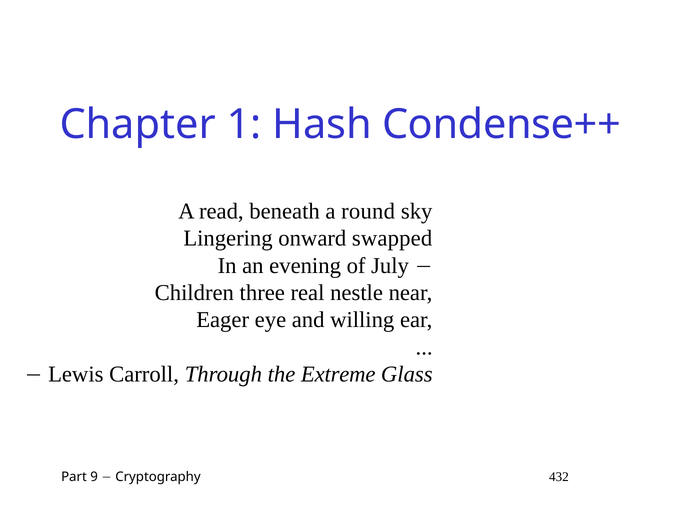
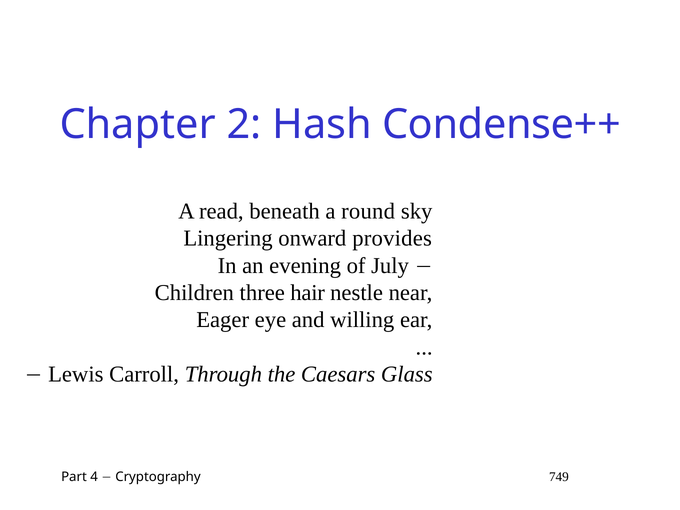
1: 1 -> 2 (244, 125)
swapped: swapped -> provides (392, 238)
real: real -> hair (308, 293)
Extreme: Extreme -> Caesars (338, 374)
9: 9 -> 4 (94, 477)
432: 432 -> 749 (559, 477)
